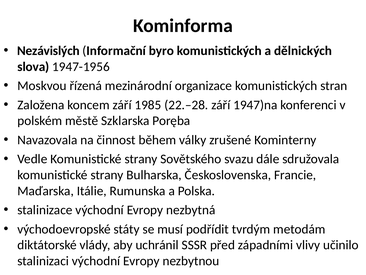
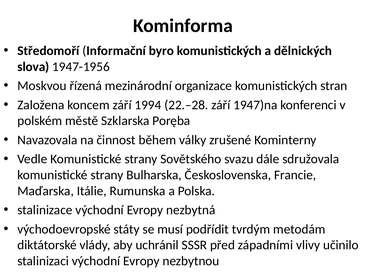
Nezávislých: Nezávislých -> Středomoří (48, 51)
1985: 1985 -> 1994 (148, 105)
